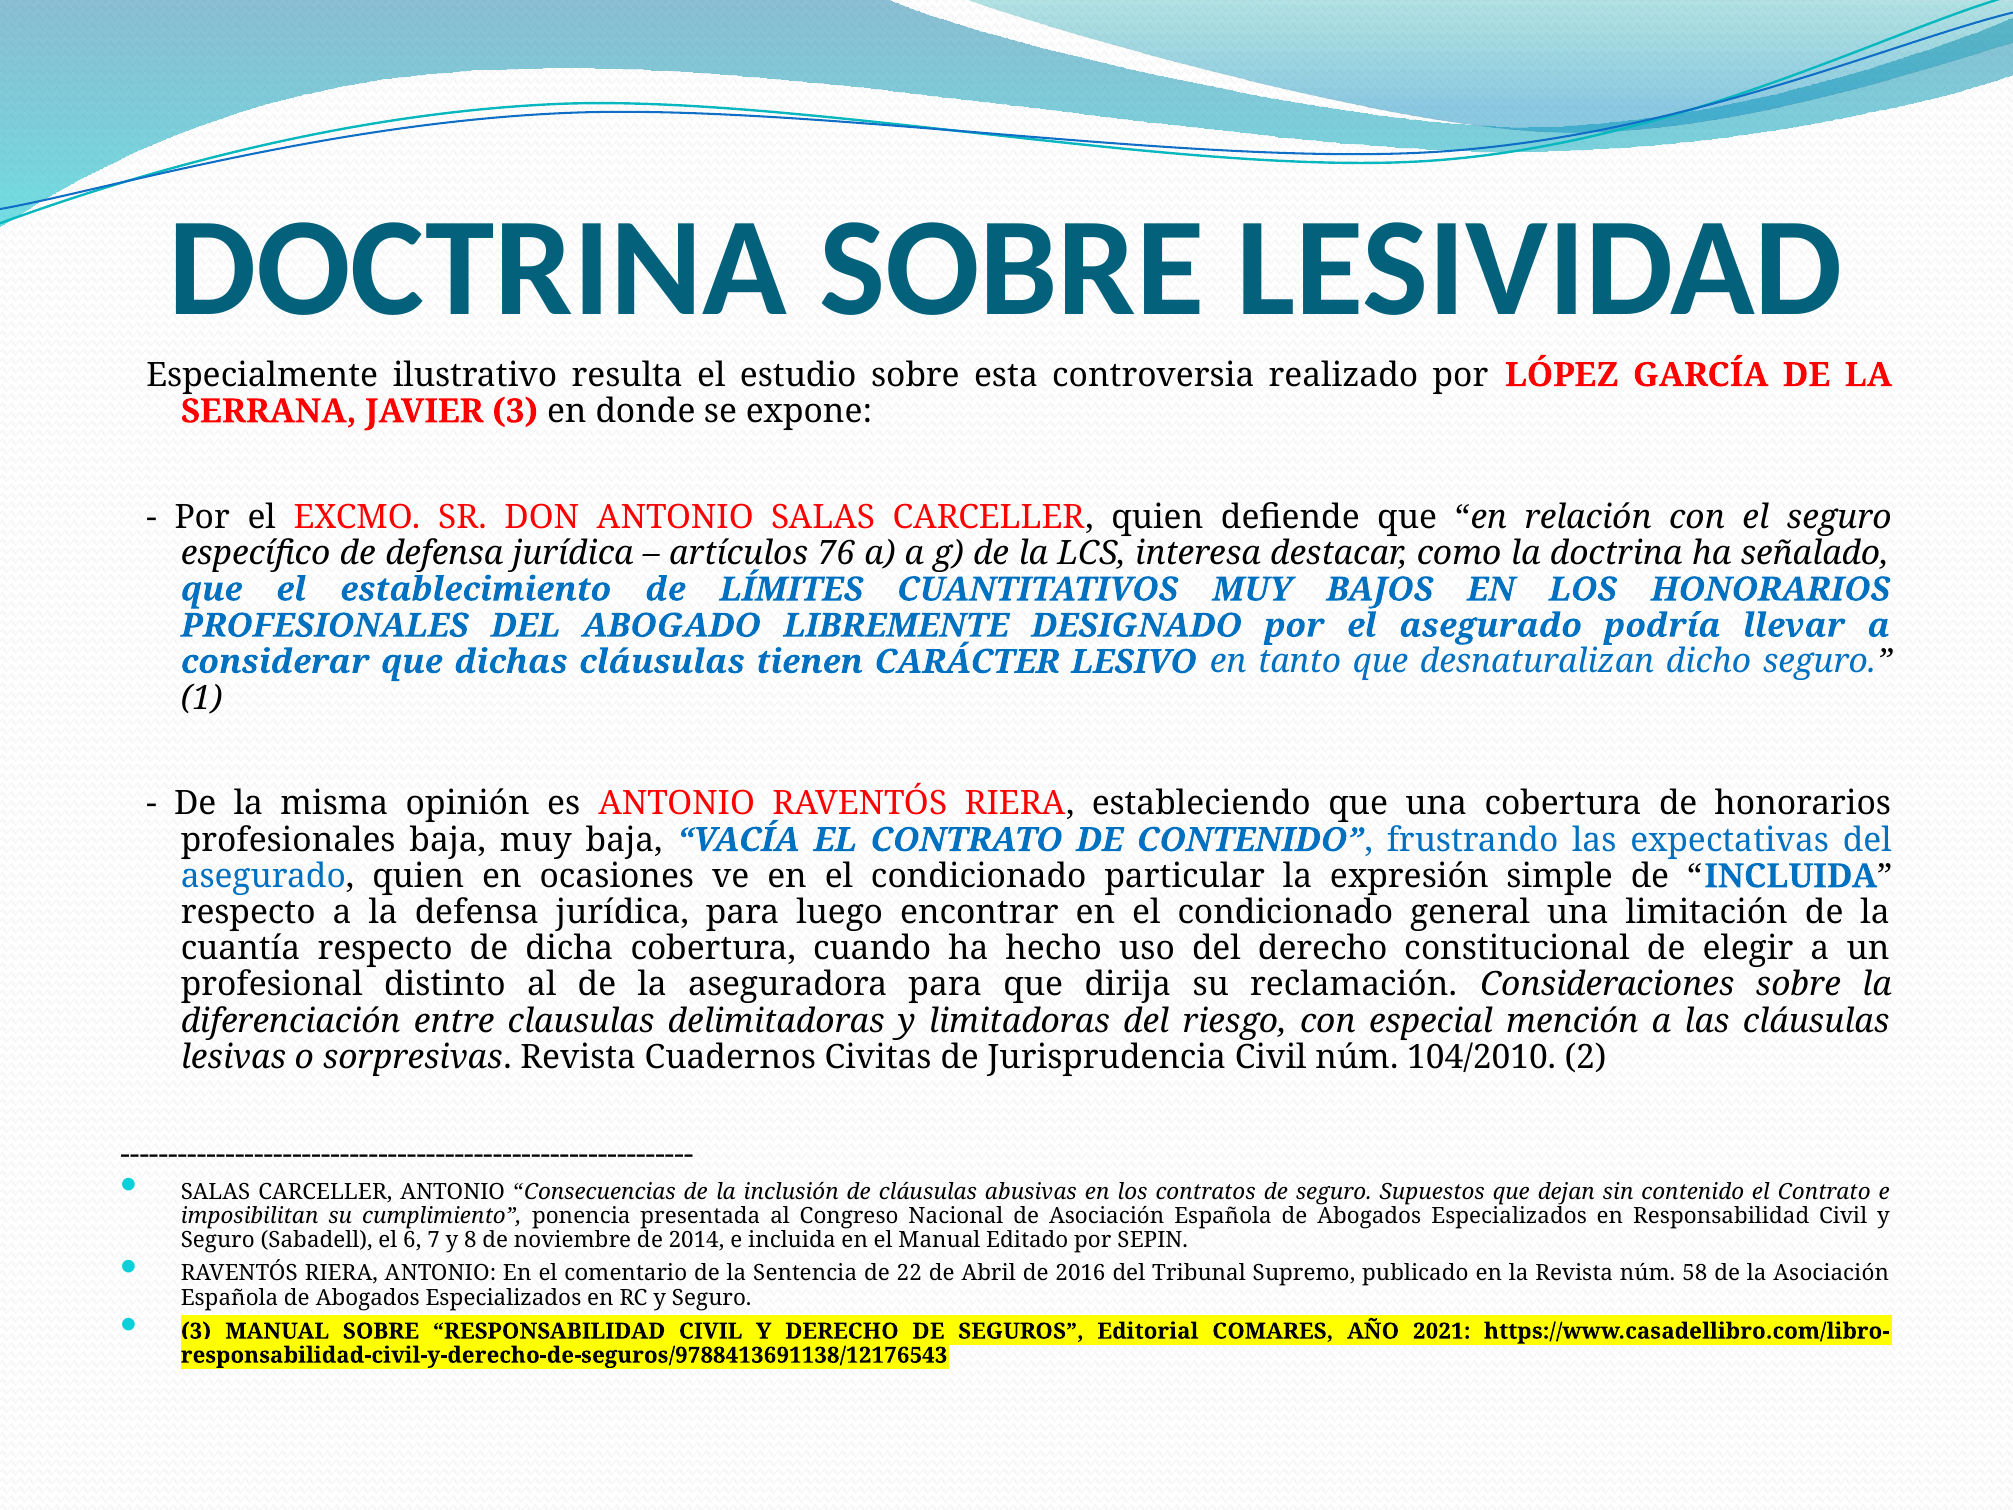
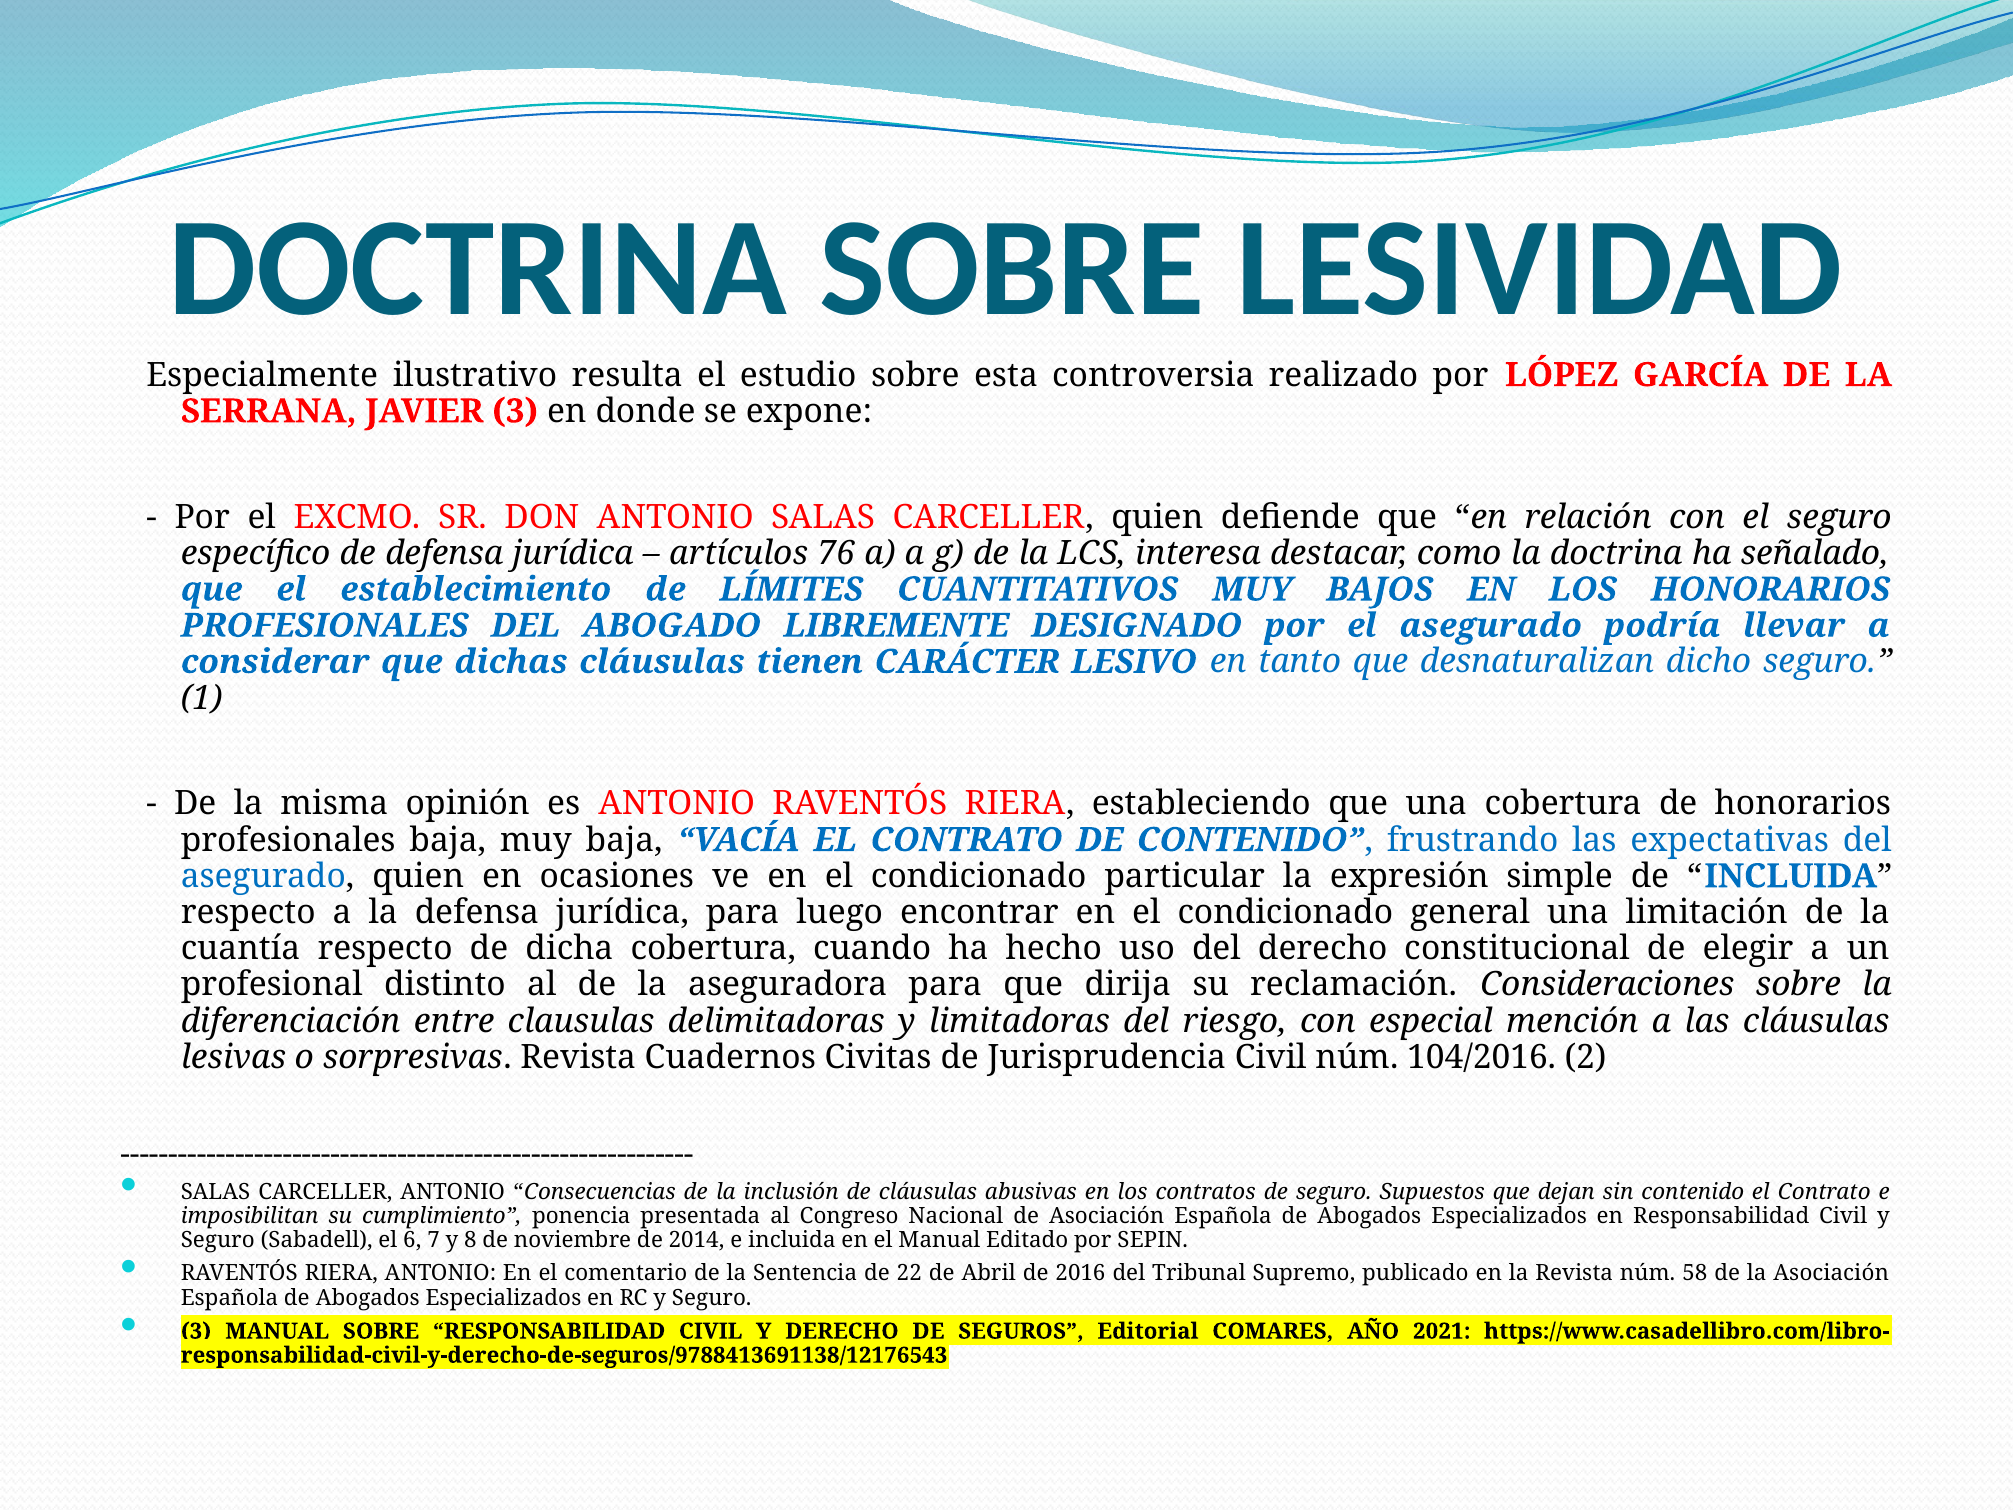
104/2010: 104/2010 -> 104/2016 (1482, 1057)
